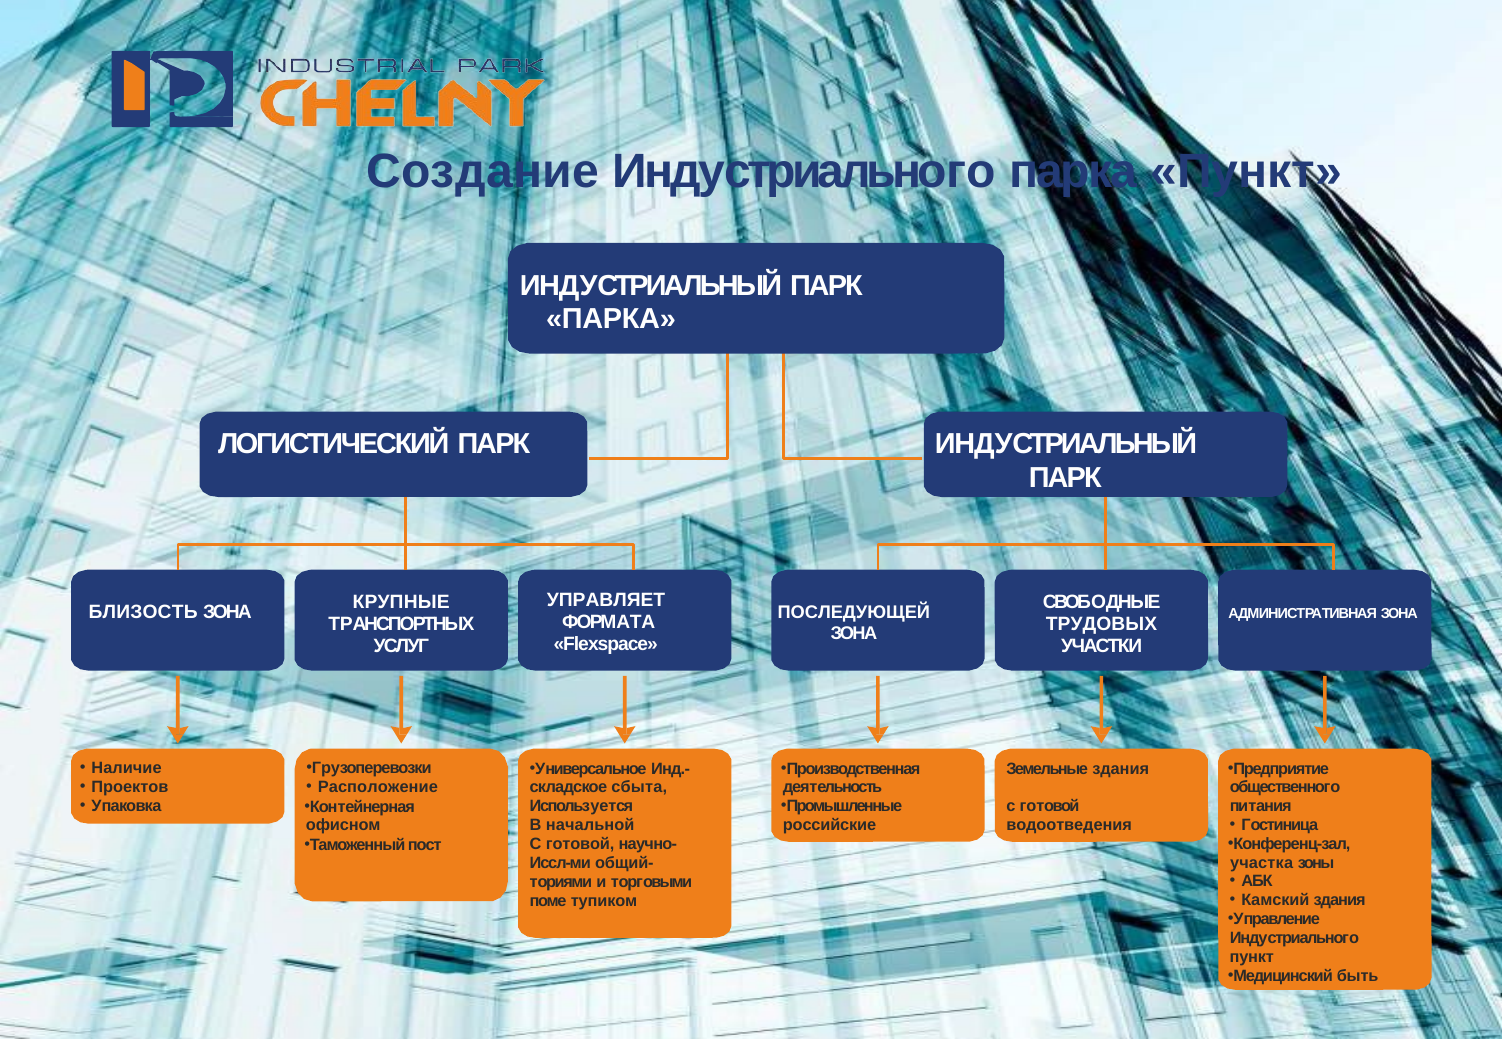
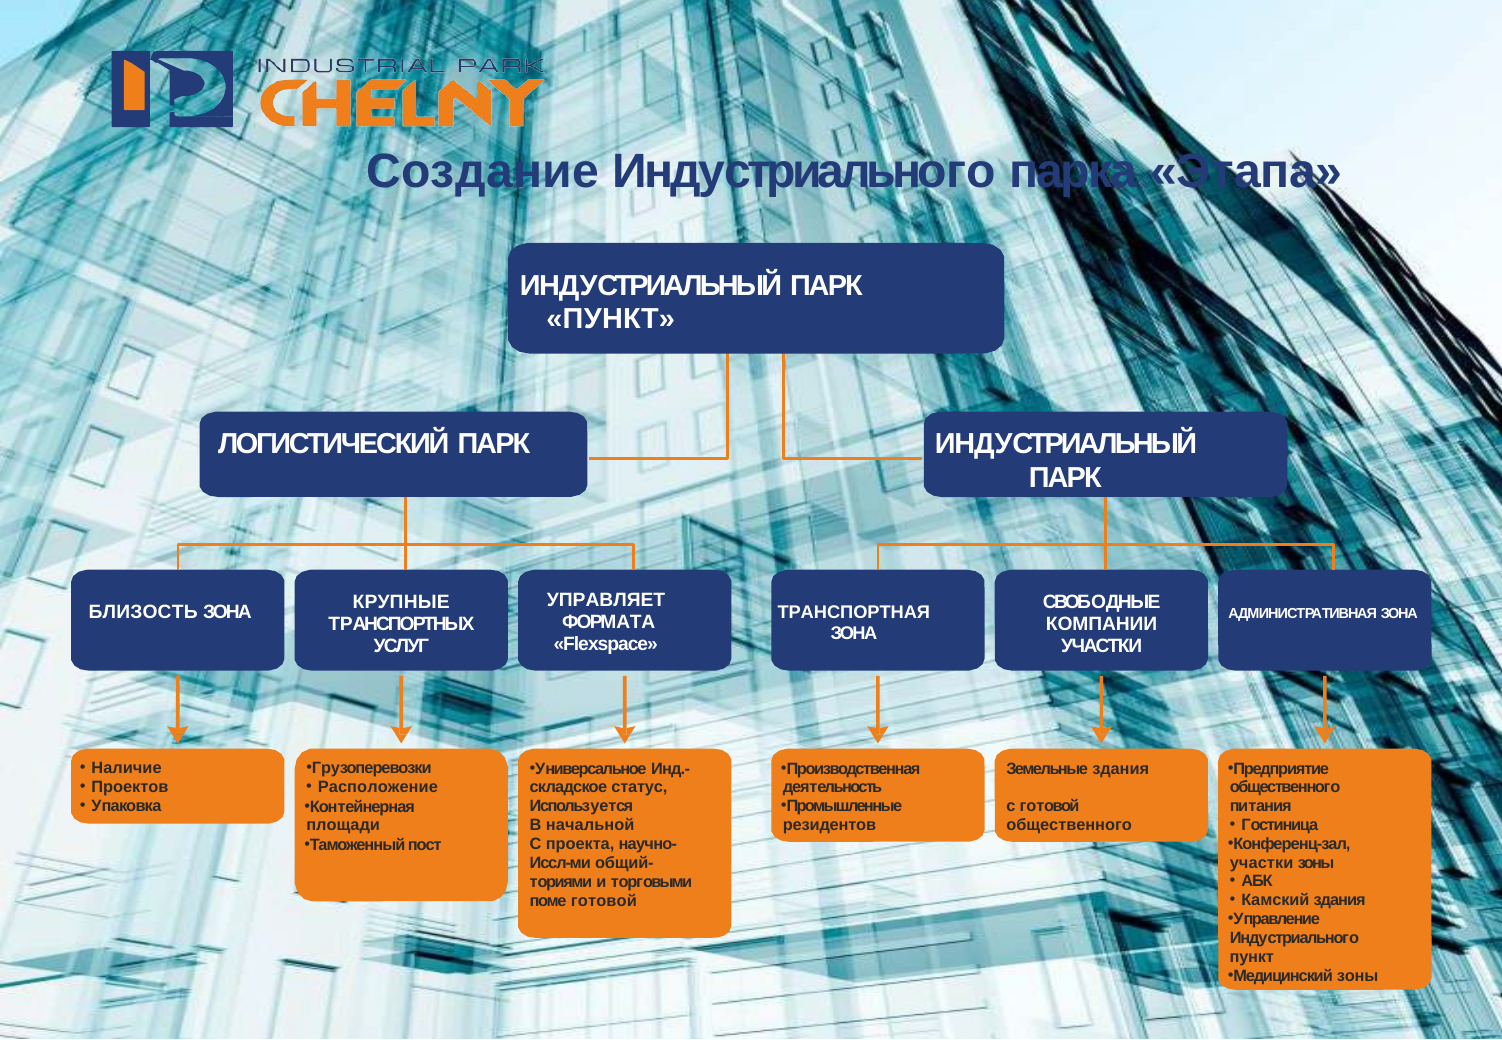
парка Пункт: Пункт -> Этапа (1247, 171)
ПАРКА: ПАРКА -> ПУНКТ (611, 319)
ПОСЛЕДУЮЩЕЙ: ПОСЛЕДУЮЩЕЙ -> ТРАНСПОРТНАЯ (854, 612)
ТРУДОВЫХ: ТРУДОВЫХ -> КОМПАНИИ (1102, 624)
сбыта: сбыта -> статус (639, 787)
российские: российские -> резидентов (829, 825)
водоотведения: водоотведения -> общественного (1069, 825)
офисном: офисном -> площади (343, 825)
готовой: готовой -> проекта (580, 844)
участка: участка -> участки (1262, 863)
поме тупиком: тупиком -> готовой (604, 901)
Медицинский быть: быть -> зоны (1358, 976)
